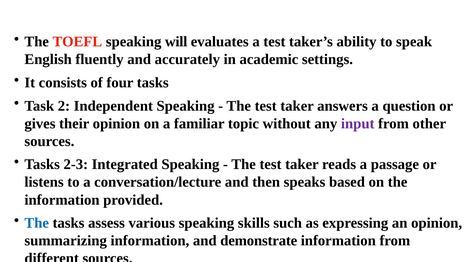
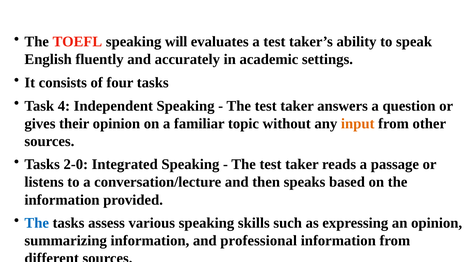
2: 2 -> 4 (64, 106)
input colour: purple -> orange (358, 123)
2-3: 2-3 -> 2-0 (76, 164)
demonstrate: demonstrate -> professional (259, 240)
